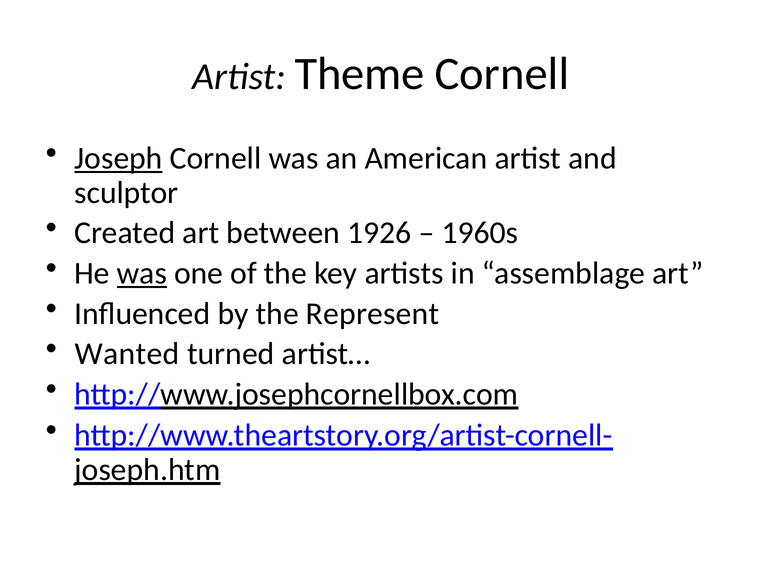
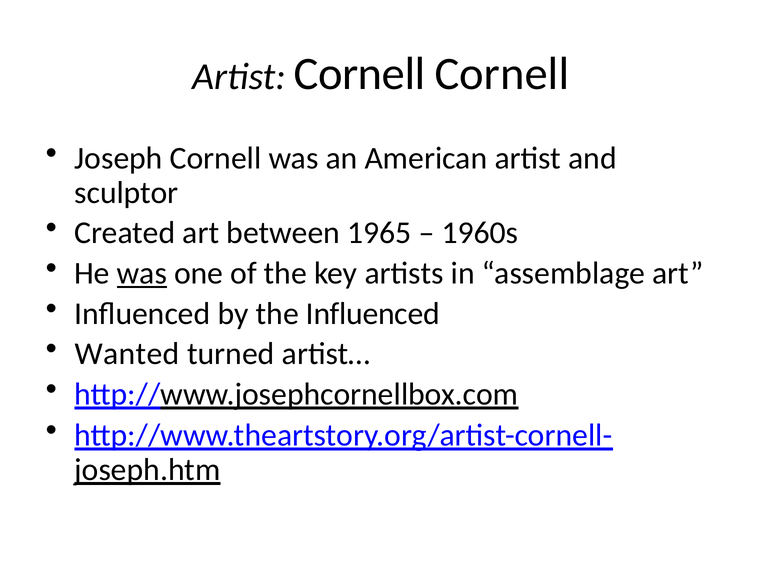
Artist Theme: Theme -> Cornell (360, 74)
Joseph underline: present -> none (118, 158)
1926: 1926 -> 1965 (379, 233)
the Represent: Represent -> Influenced (373, 314)
